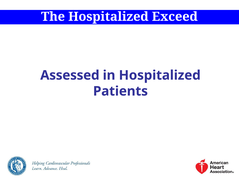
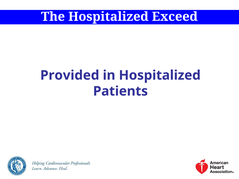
Assessed: Assessed -> Provided (70, 75)
